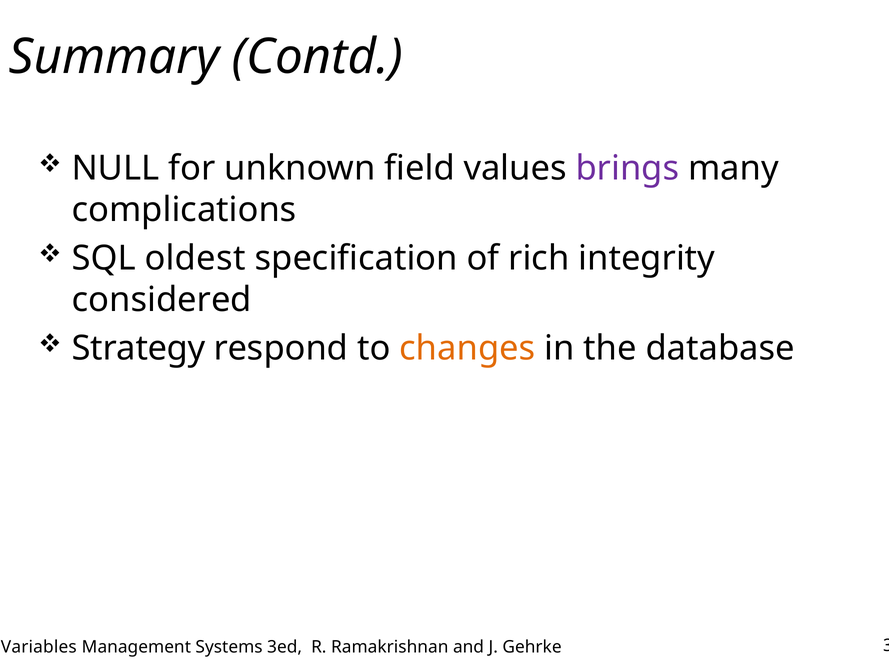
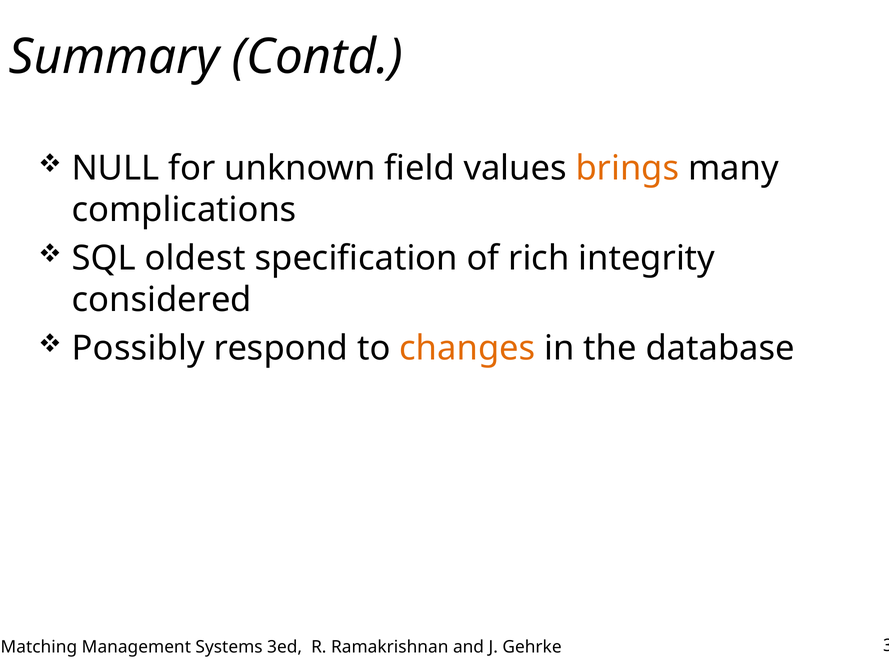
brings colour: purple -> orange (627, 168)
Strategy: Strategy -> Possibly (138, 348)
Variables: Variables -> Matching (39, 647)
